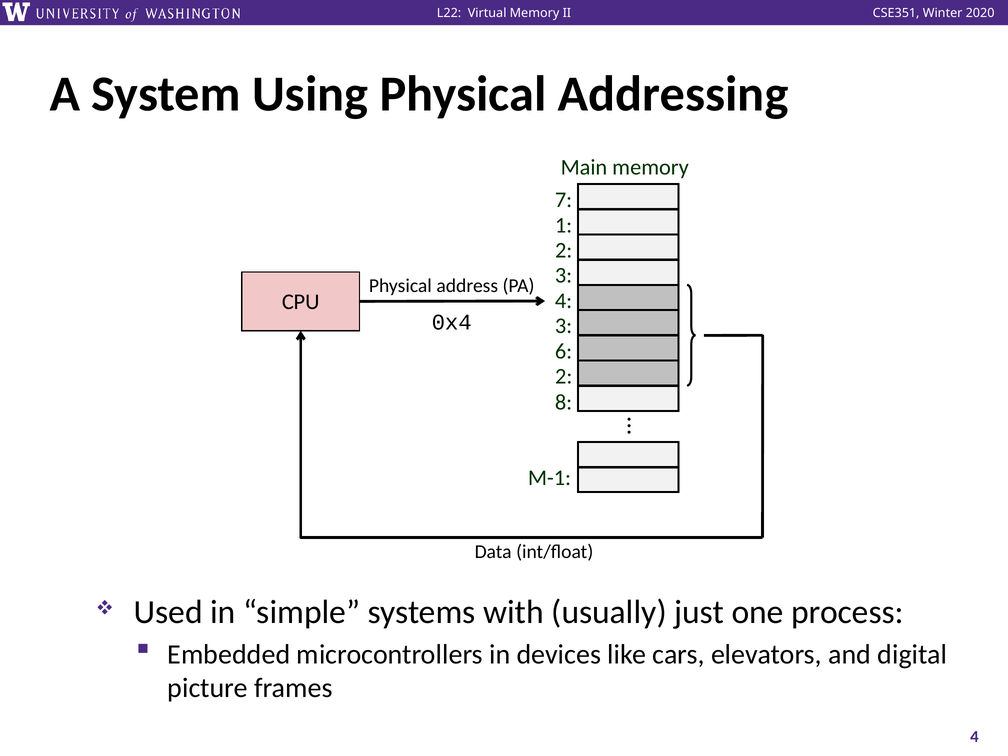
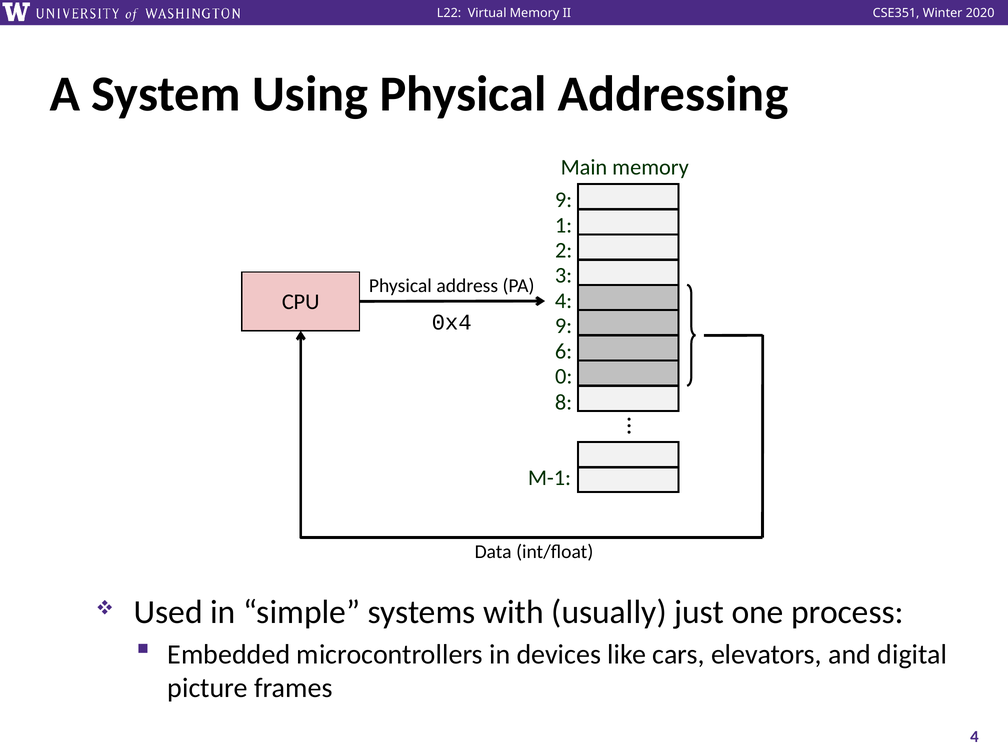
7: 7 -> 9 (564, 200)
3: 3 -> 9 (564, 326)
2: 2 -> 0 (564, 376)
